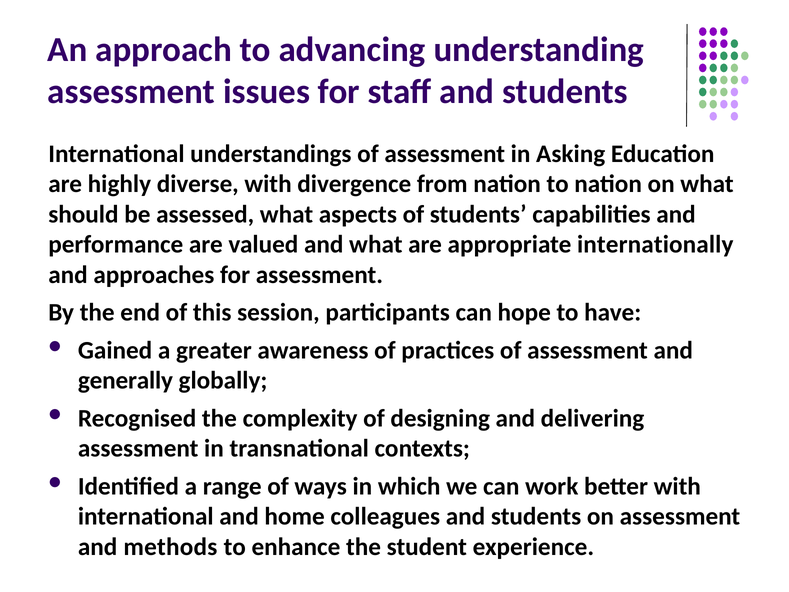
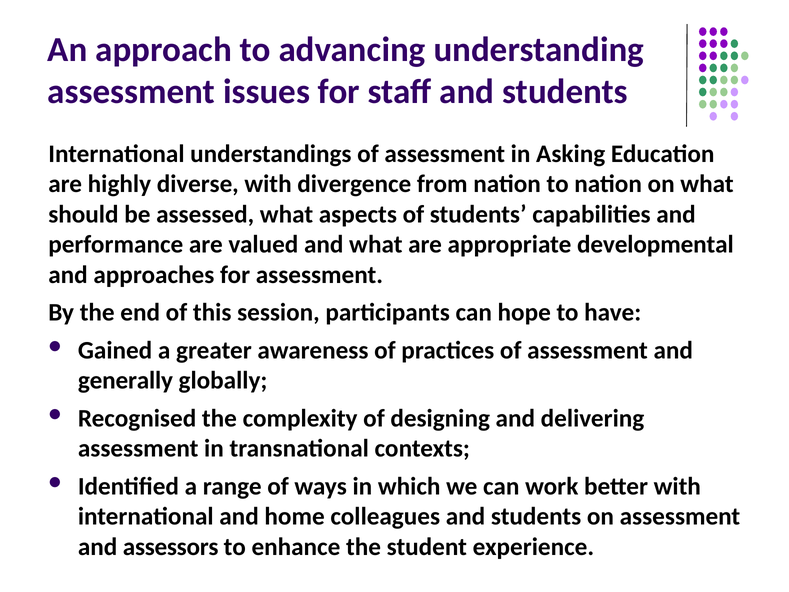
internationally: internationally -> developmental (655, 244)
methods: methods -> assessors (171, 547)
